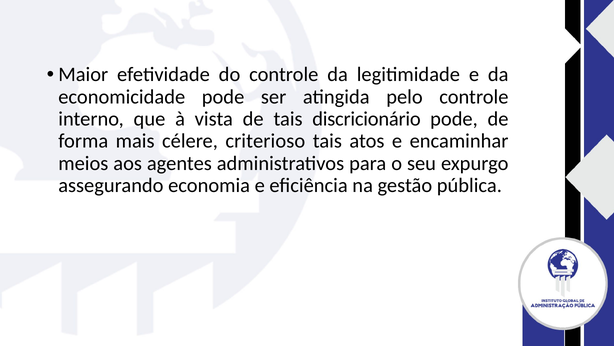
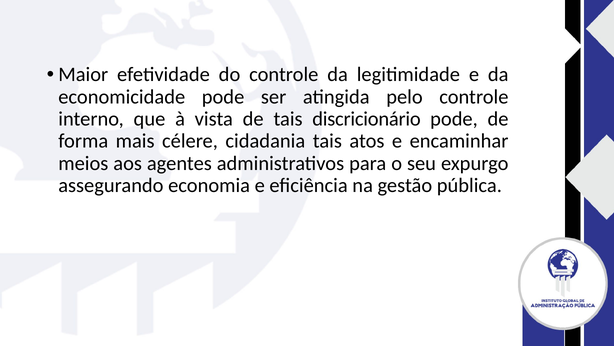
criterioso: criterioso -> cidadania (265, 141)
